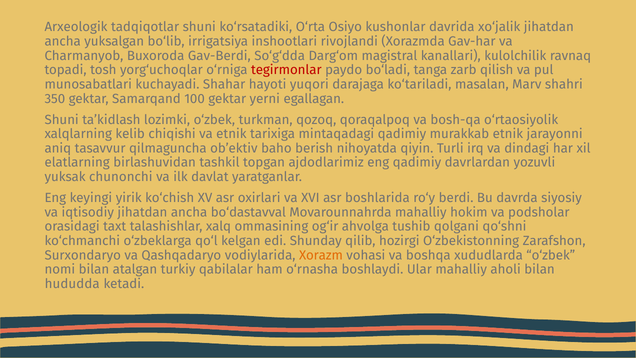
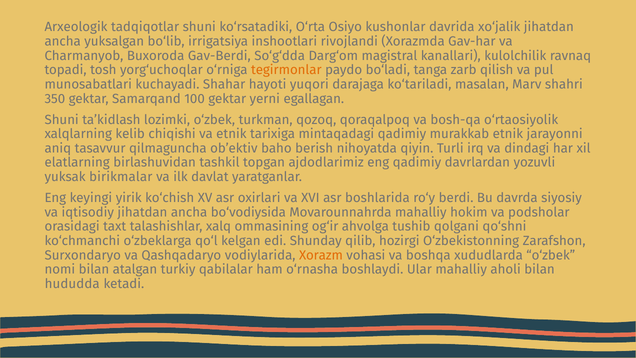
tegirmonlar colour: red -> orange (286, 70)
chunonchi: chunonchi -> birikmalar (121, 177)
bo‘dastavval: bo‘dastavval -> bo‘vodiysida (248, 212)
